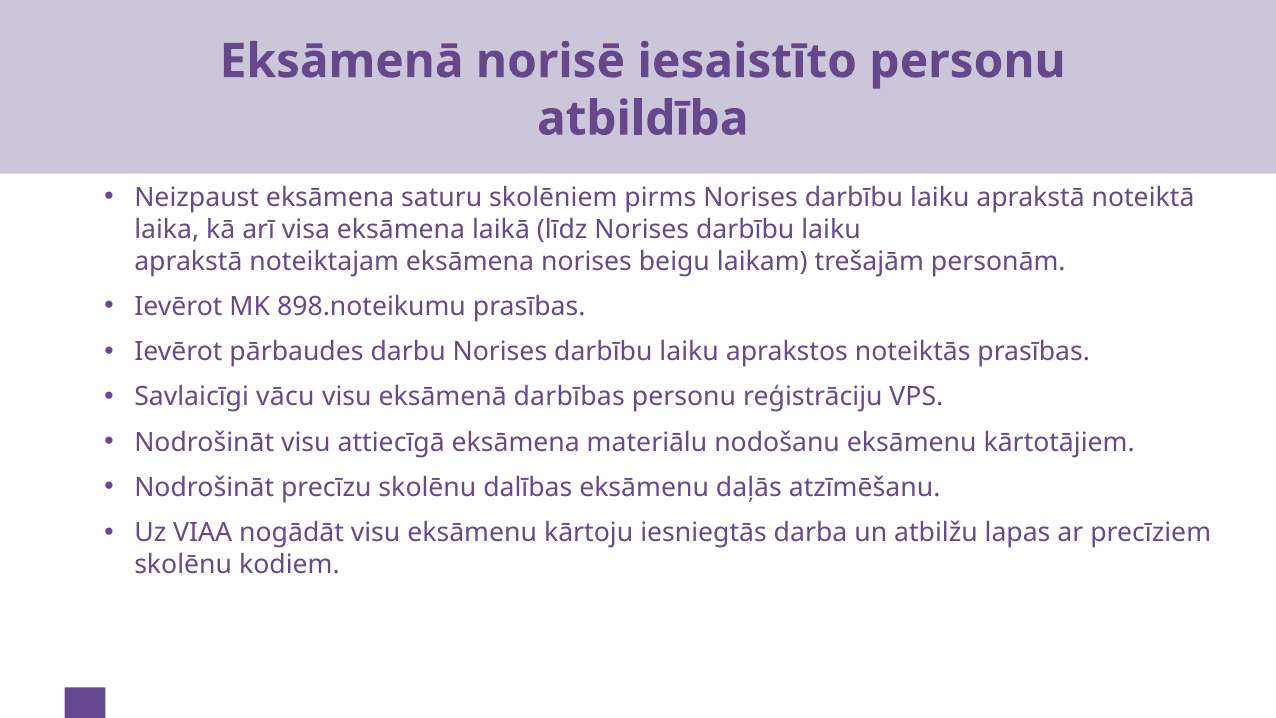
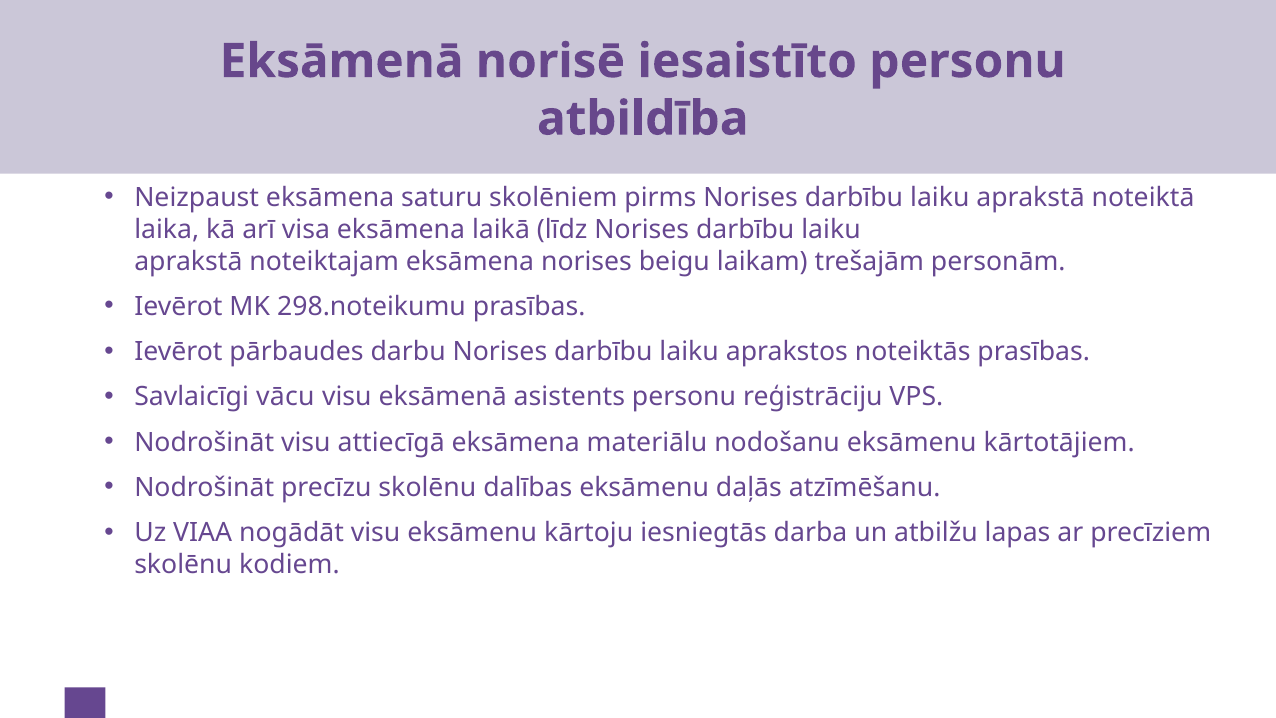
898.noteikumu: 898.noteikumu -> 298.noteikumu (371, 307)
darbības: darbības -> asistents (569, 397)
